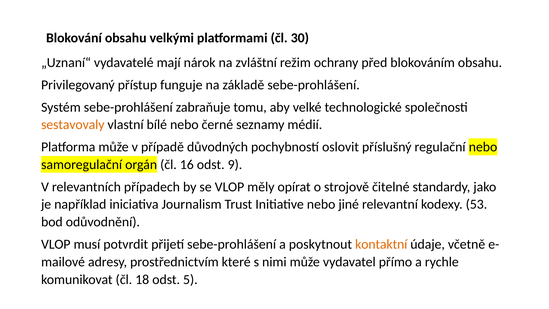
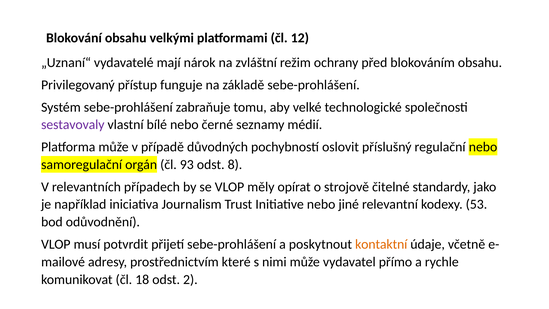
30: 30 -> 12 (300, 38)
sestavovaly colour: orange -> purple (73, 125)
16: 16 -> 93 (187, 165)
9: 9 -> 8 (235, 165)
5: 5 -> 2 (190, 279)
